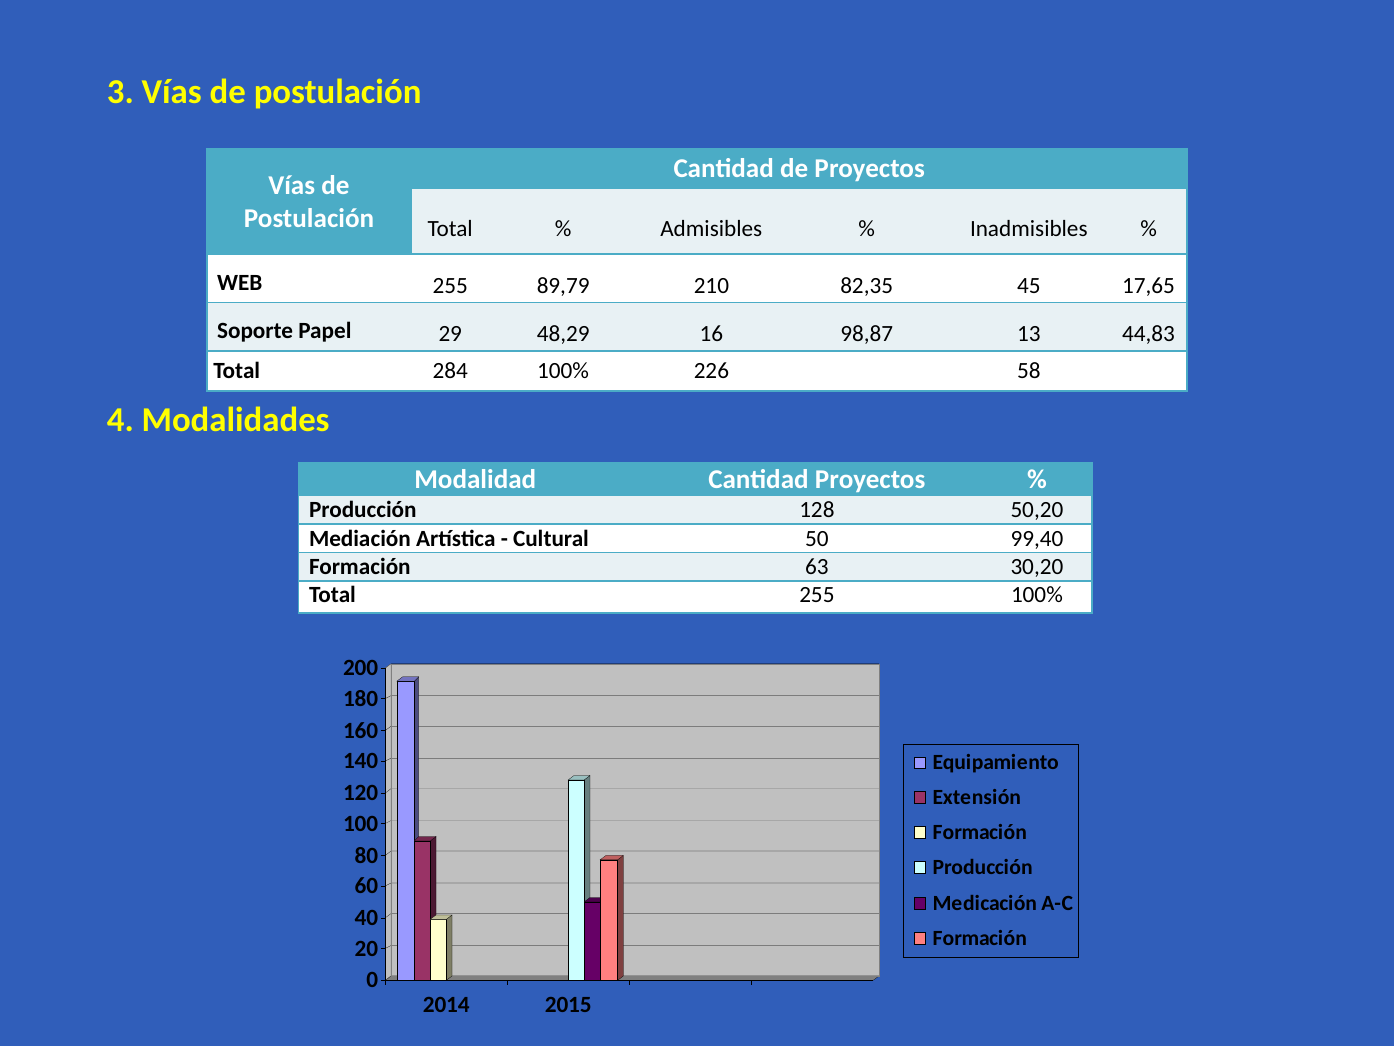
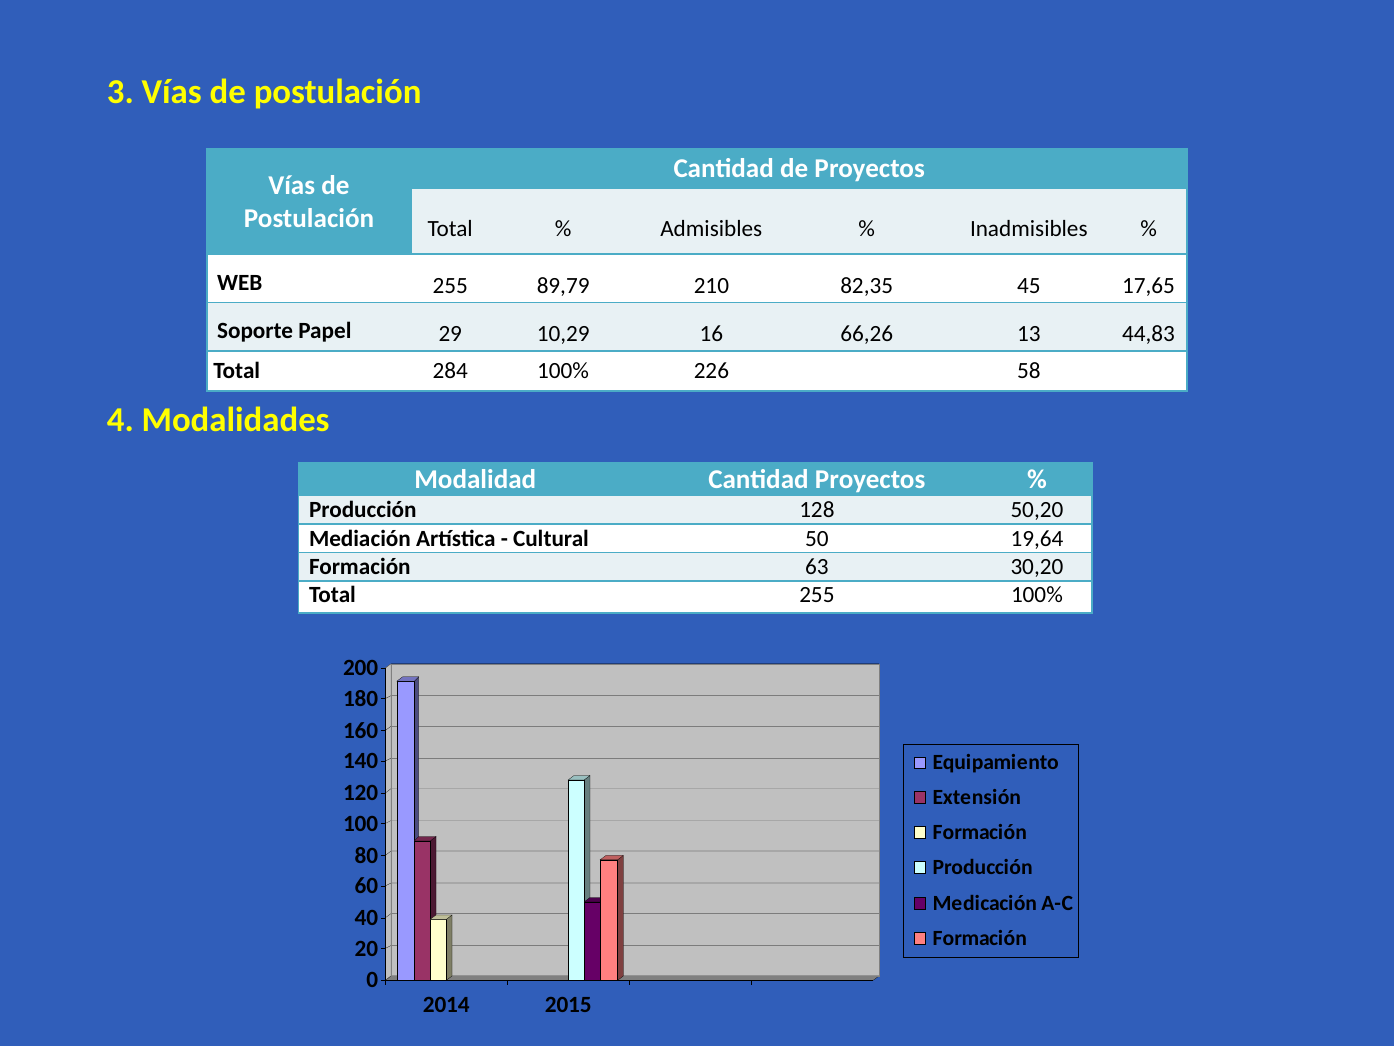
48,29: 48,29 -> 10,29 (563, 334)
98,87: 98,87 -> 66,26 (867, 334)
99,40: 99,40 -> 19,64 (1037, 538)
